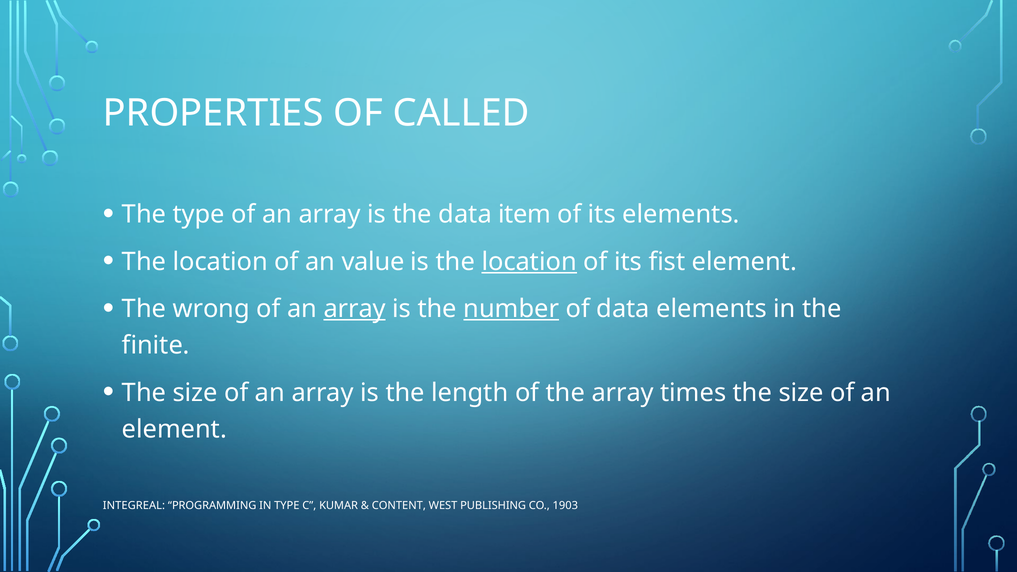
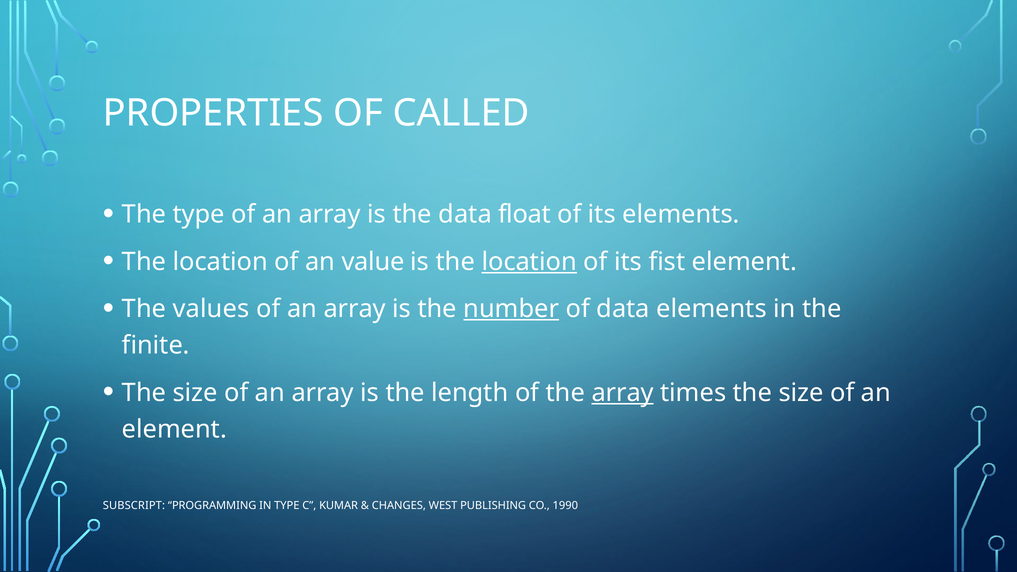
item: item -> float (525, 215)
wrong: wrong -> values (211, 309)
array underline: present -> none (355, 309)
array underline: none -> present (623, 393)
INTEGREAL: INTEGREAL -> SUBSCRIPT (134, 506)
CONTENT: CONTENT -> CHANGES (399, 506)
1903: 1903 -> 1990 (565, 506)
